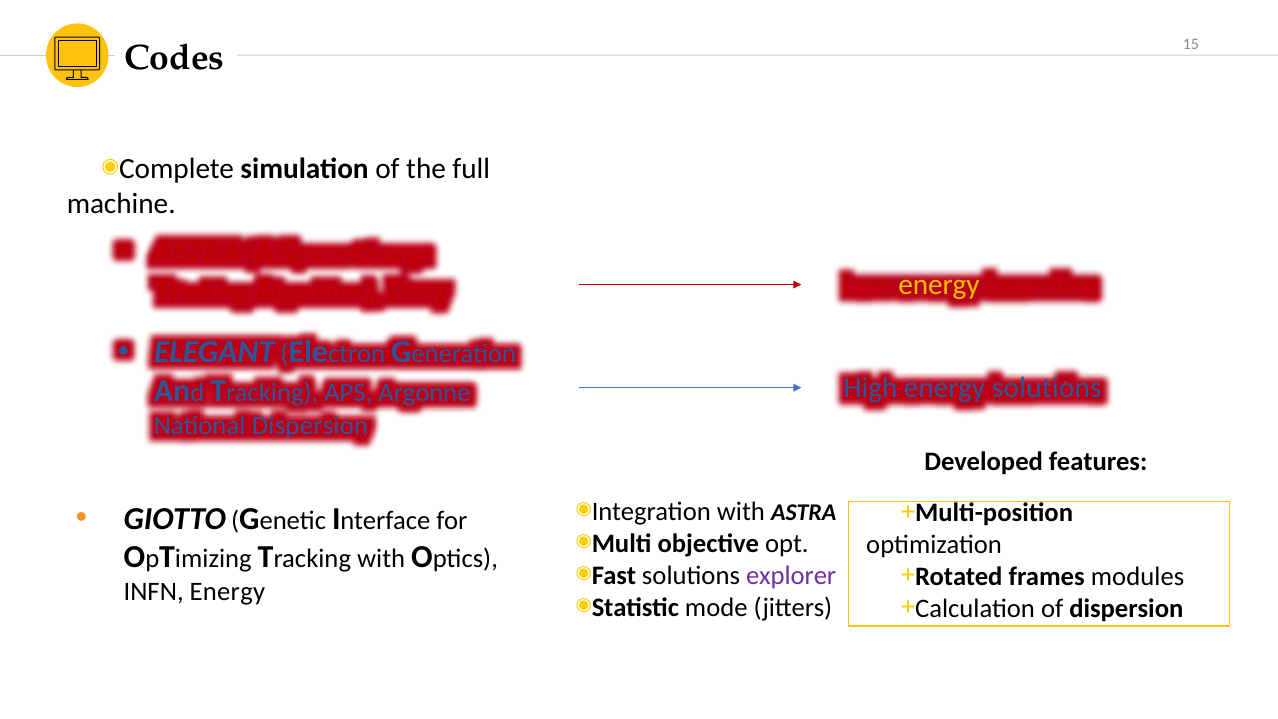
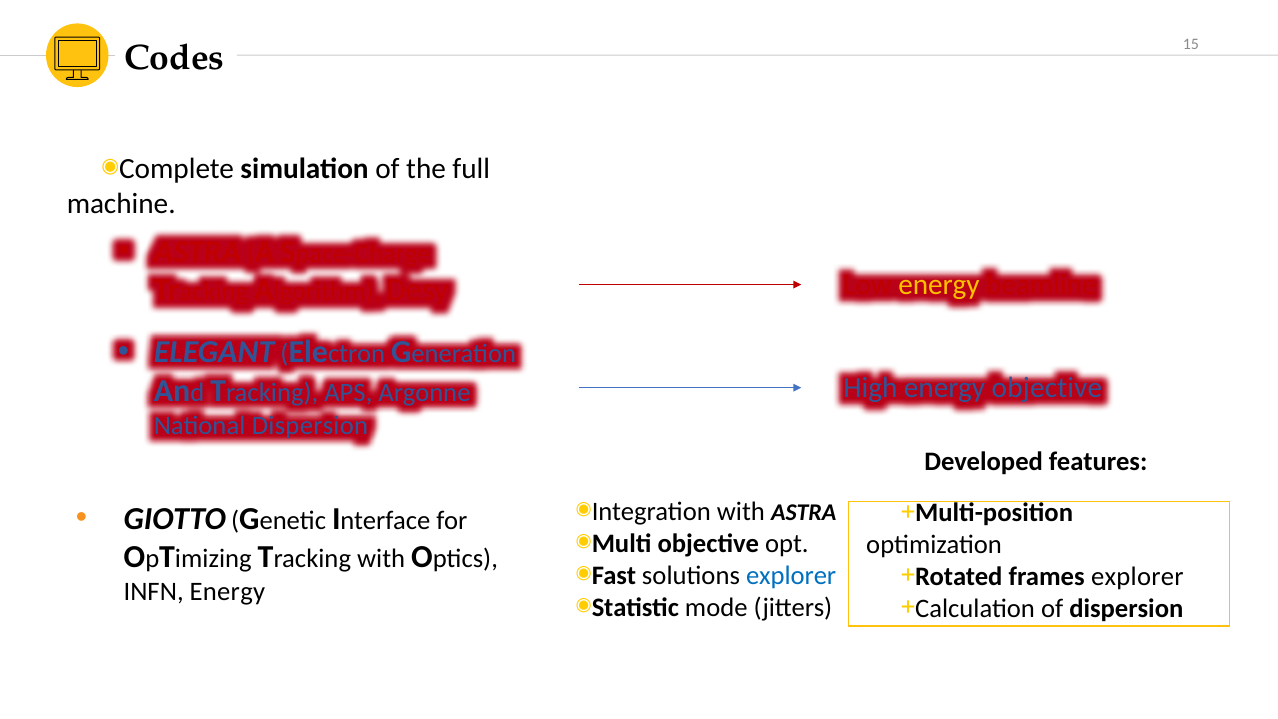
energy solutions: solutions -> objective (1047, 388)
explorer colour: purple -> blue (791, 575)
frames modules: modules -> explorer (1137, 577)
